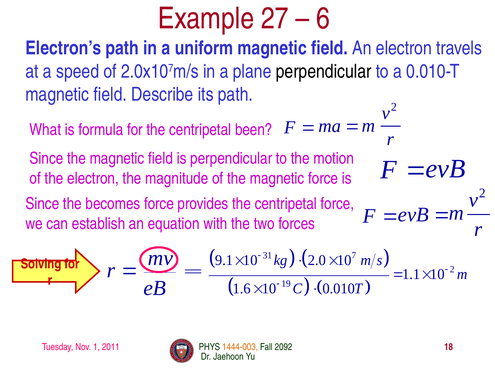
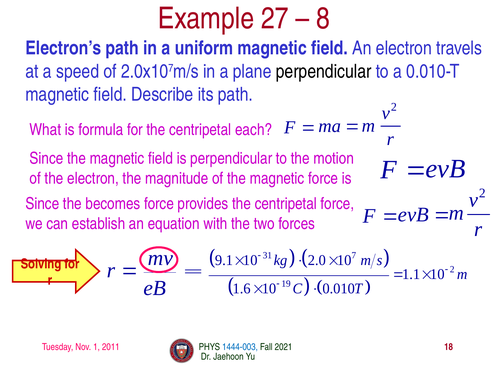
6: 6 -> 8 (323, 19)
been: been -> each (254, 130)
1444-003 colour: orange -> blue (240, 347)
2092: 2092 -> 2021 (283, 347)
